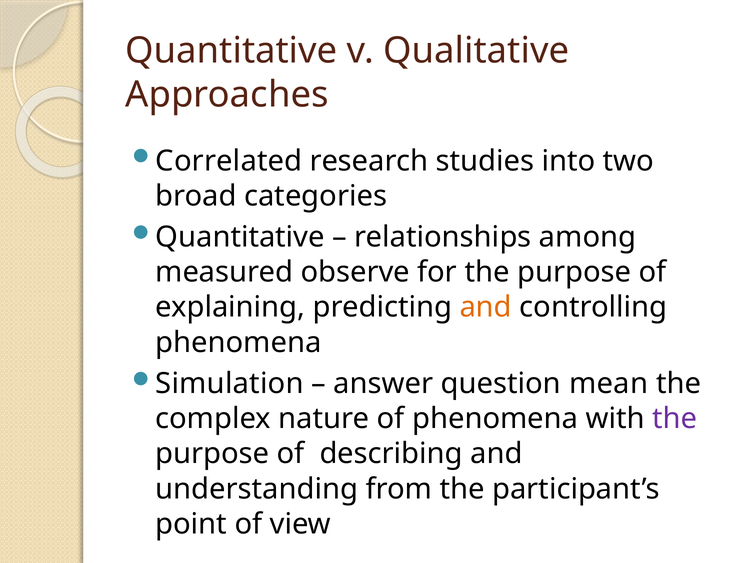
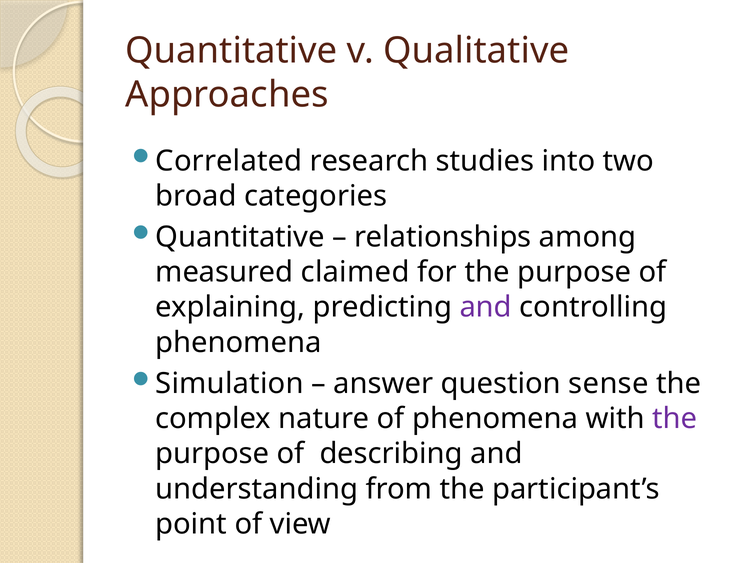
observe: observe -> claimed (355, 272)
and colour: orange -> purple (486, 307)
mean: mean -> sense (609, 384)
